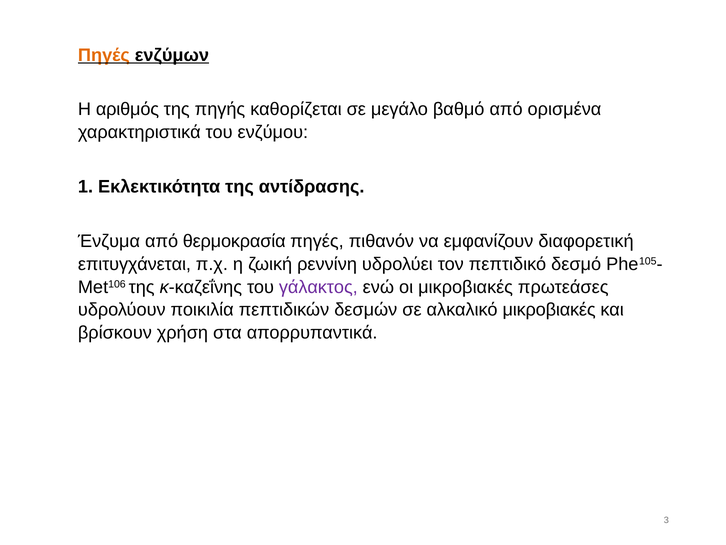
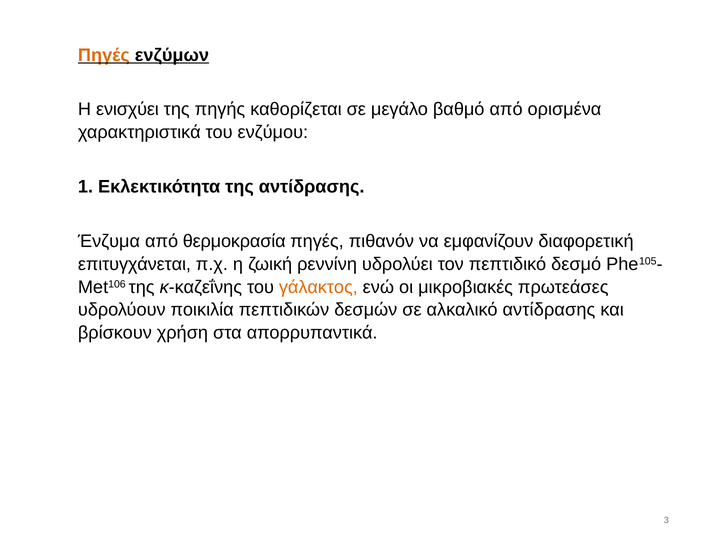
αριθμός: αριθμός -> ενισχύει (127, 109)
γάλακτος colour: purple -> orange (318, 287)
αλκαλικό μικροβιακές: μικροβιακές -> αντίδρασης (549, 310)
